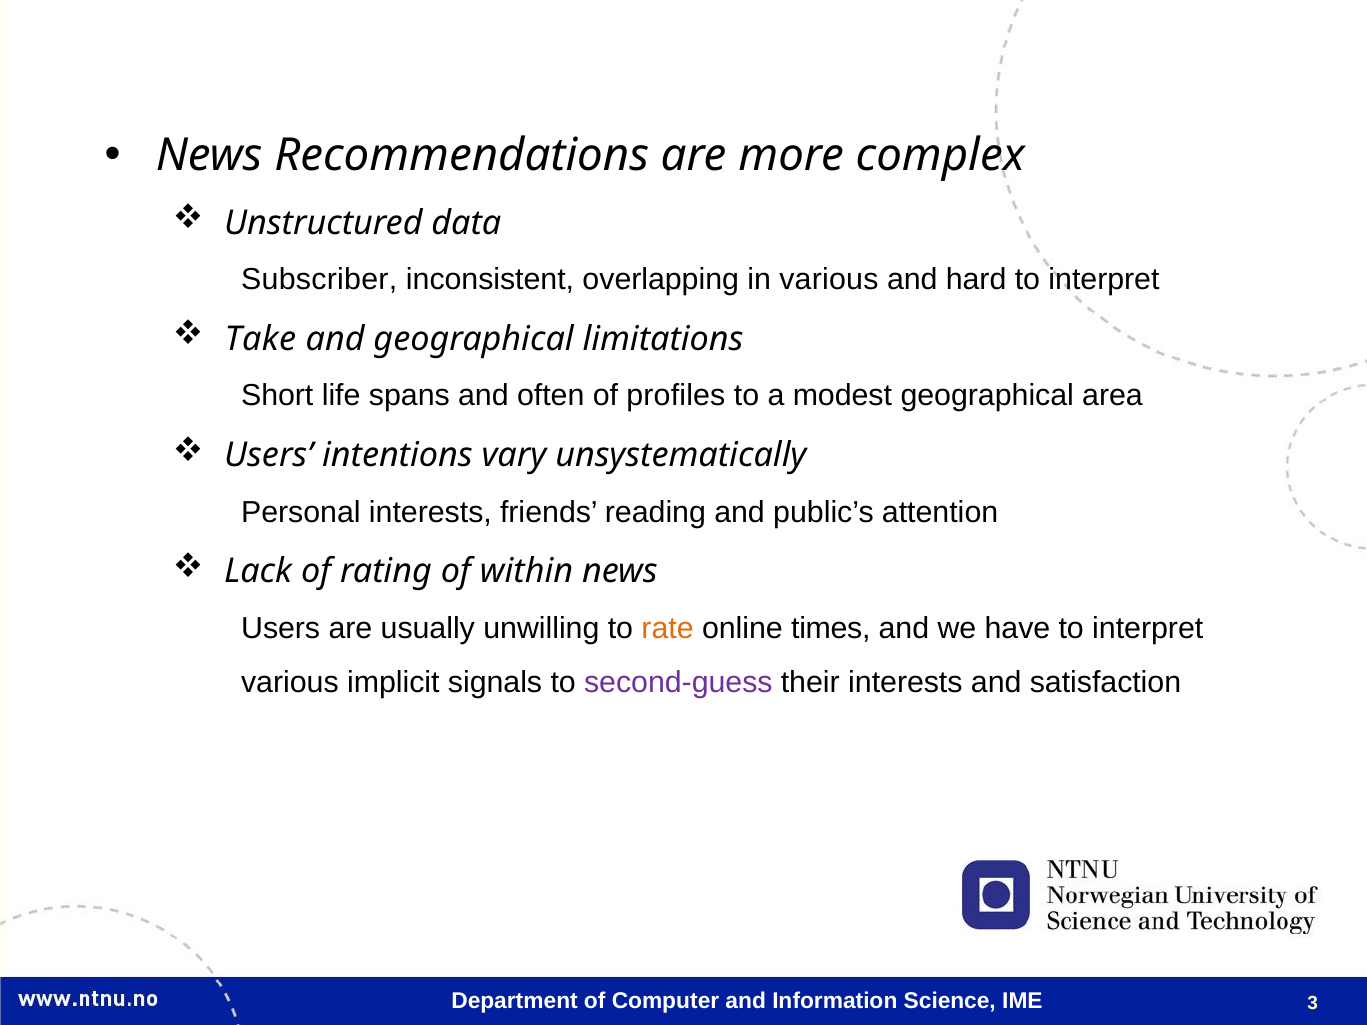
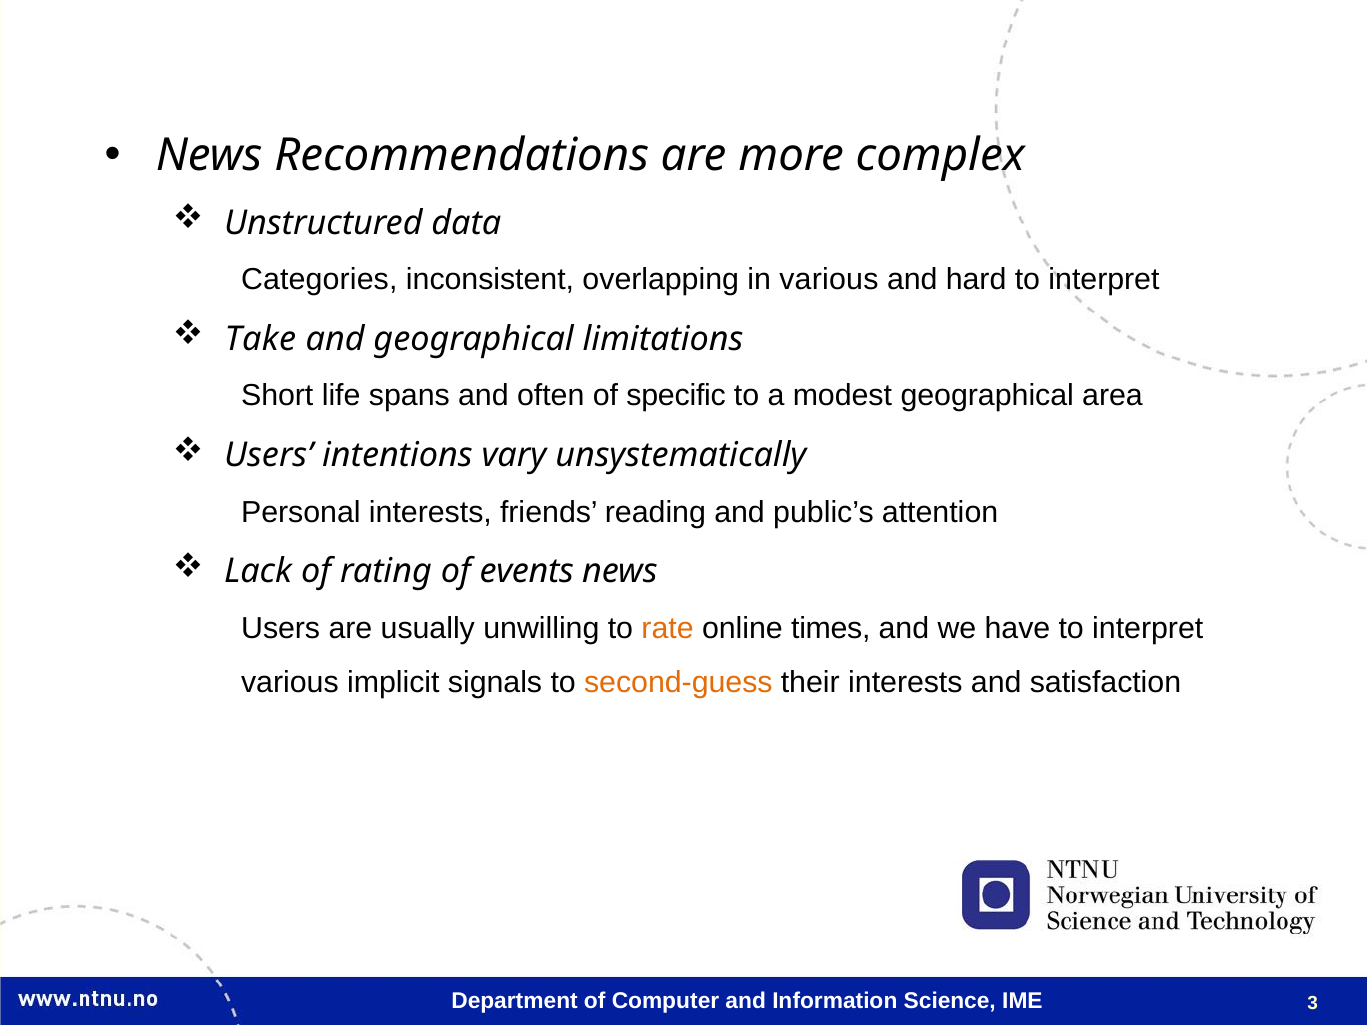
Subscriber: Subscriber -> Categories (319, 280)
profiles: profiles -> specific (676, 396)
within: within -> events (527, 572)
second-guess colour: purple -> orange (678, 683)
